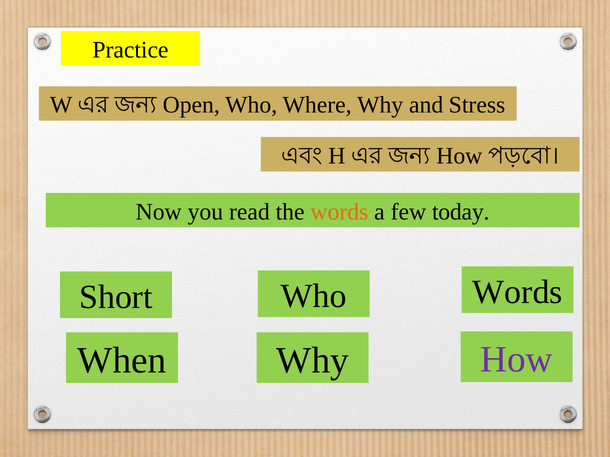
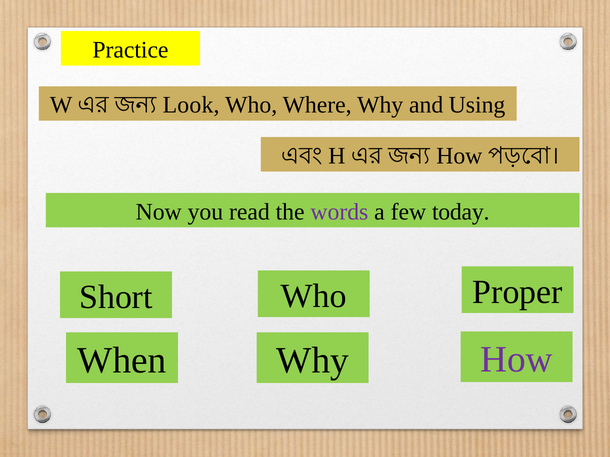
Open: Open -> Look (191, 105)
Stress: Stress -> Using (477, 105)
words colour: orange -> purple (339, 212)
Who Words: Words -> Proper (518, 292)
